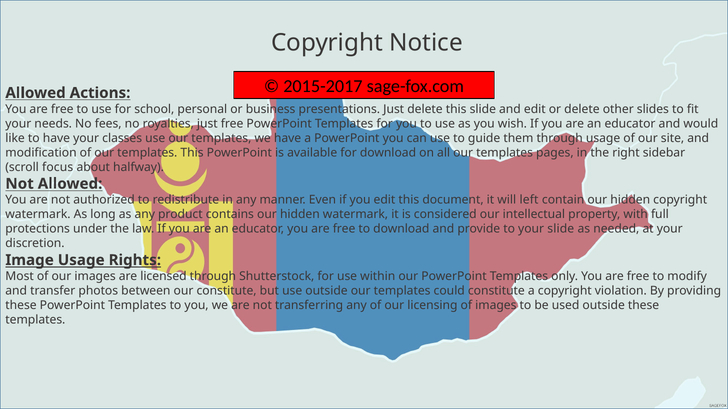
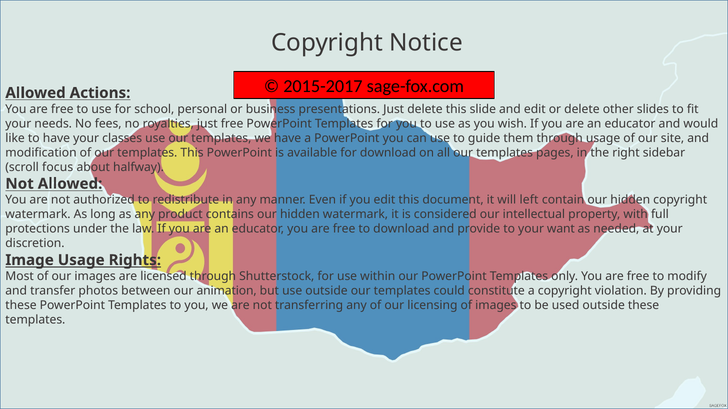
your slide: slide -> want (561, 229)
our constitute: constitute -> animation (227, 291)
